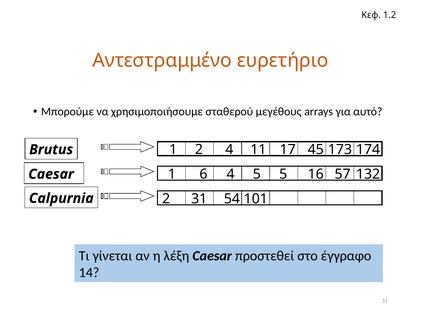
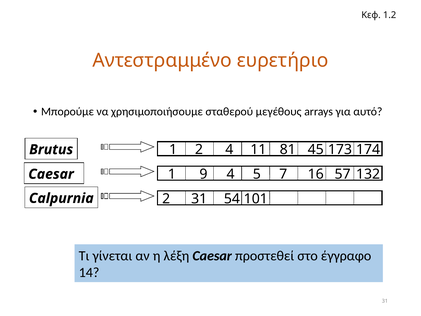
17: 17 -> 81 (288, 149)
6: 6 -> 9 (203, 174)
5 5: 5 -> 7 (283, 174)
